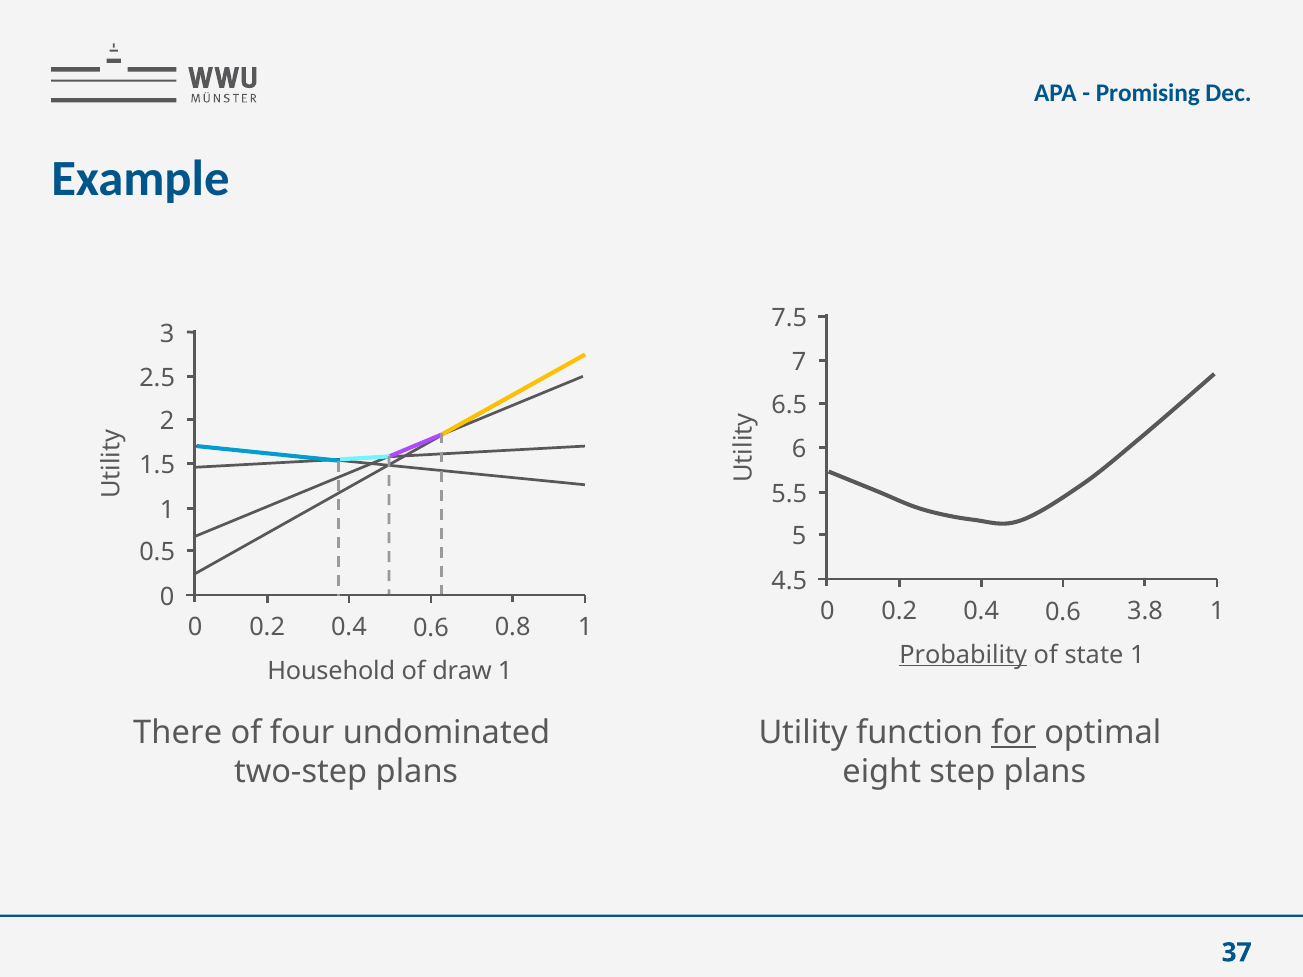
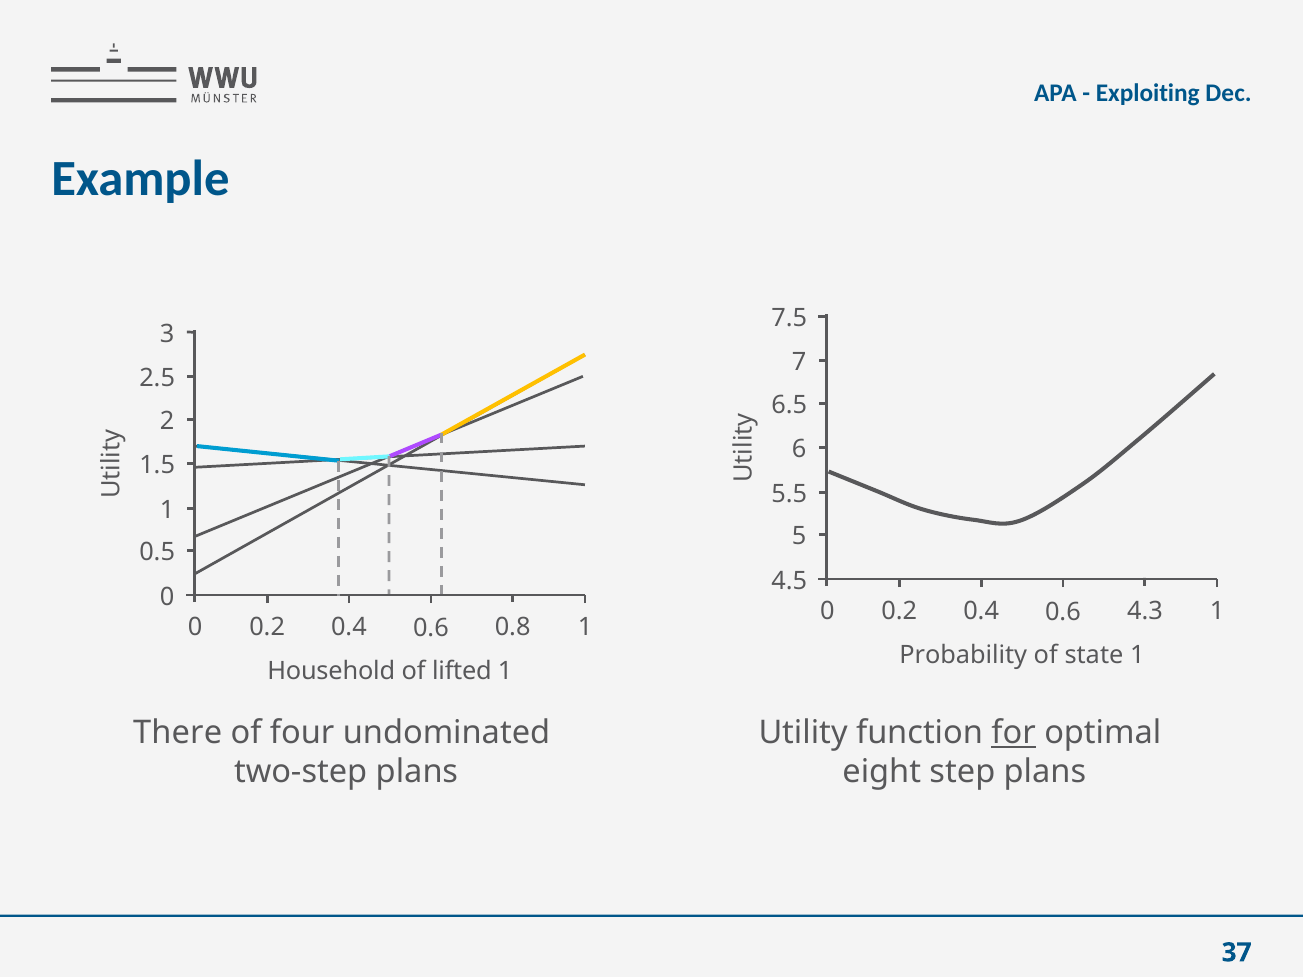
Promising: Promising -> Exploiting (1148, 93)
3.8: 3.8 -> 4.3 (1145, 611)
Probability underline: present -> none (963, 655)
draw: draw -> lifted (462, 671)
